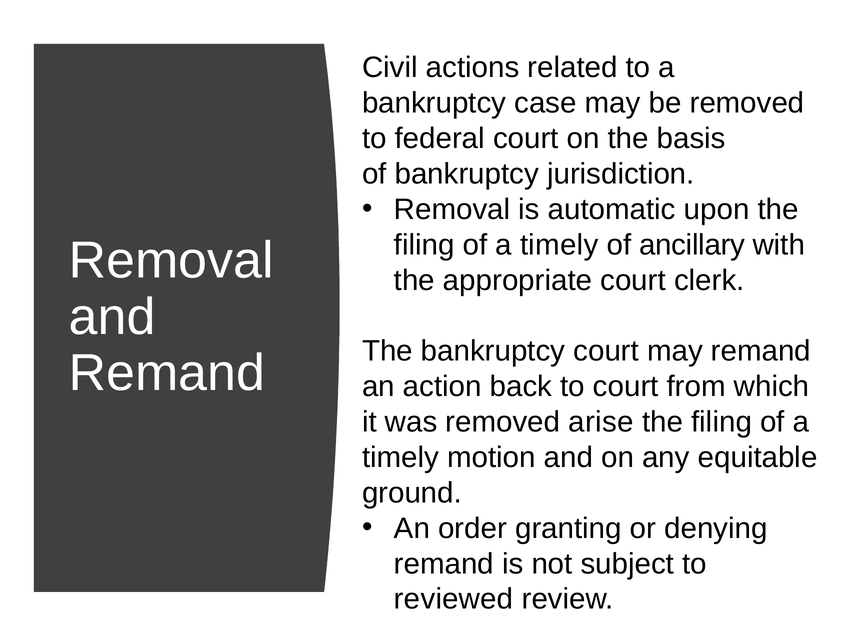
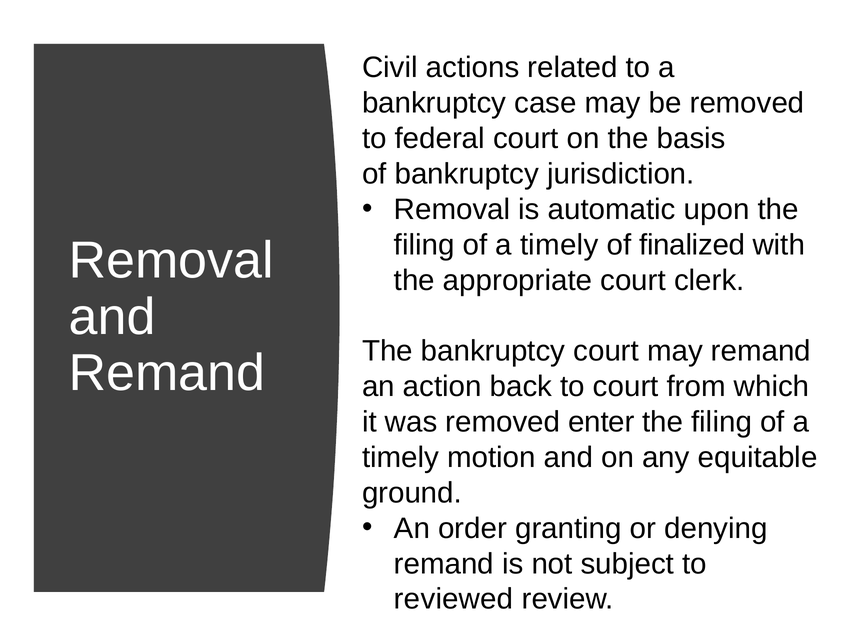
ancillary: ancillary -> finalized (692, 245)
arise: arise -> enter (601, 422)
